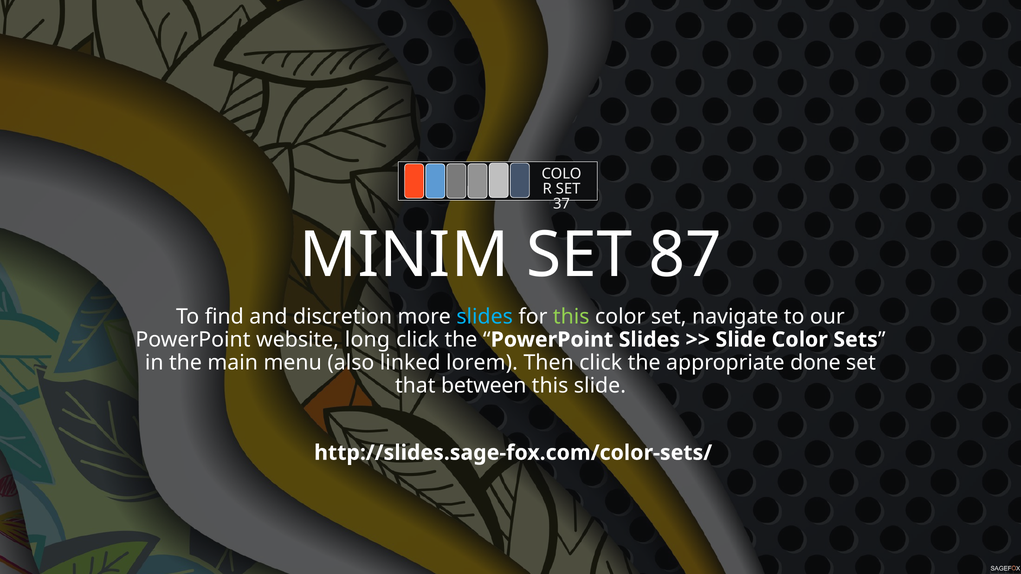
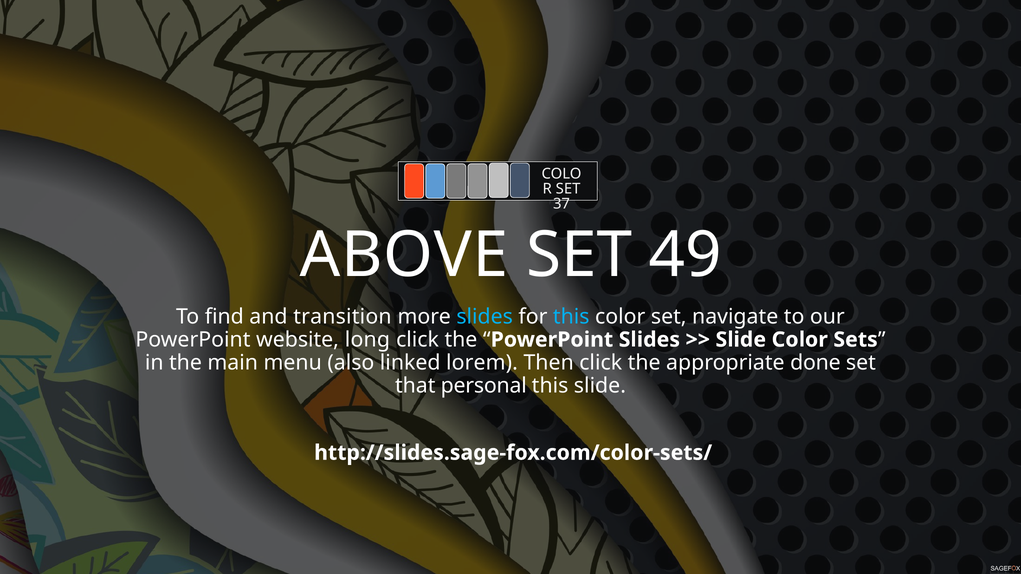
MINIM: MINIM -> ABOVE (404, 255)
87: 87 -> 49 (685, 255)
discretion: discretion -> transition (342, 317)
this colour: light green -> light blue (571, 317)
between: between -> personal (484, 386)
